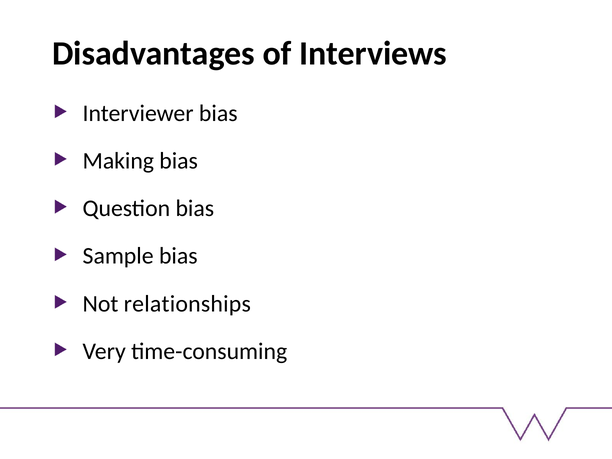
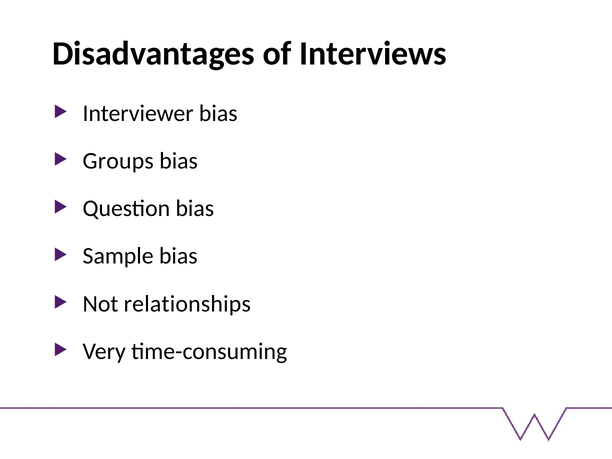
Making: Making -> Groups (118, 161)
